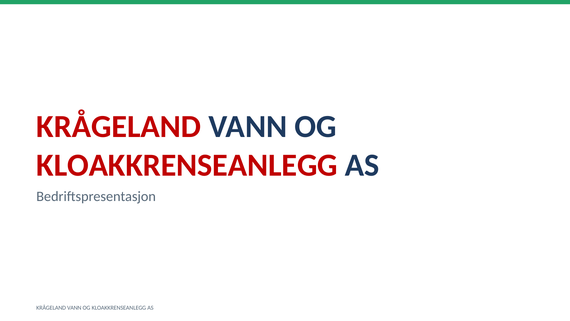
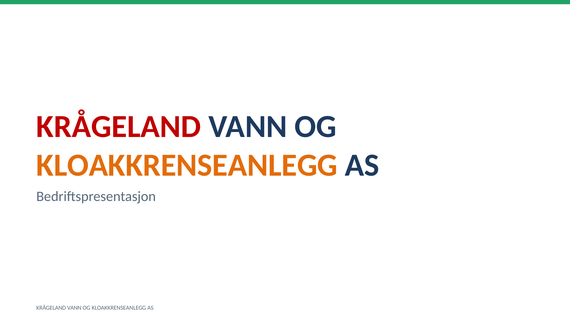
KLOAKKRENSEANLEGG colour: red -> orange (187, 165)
